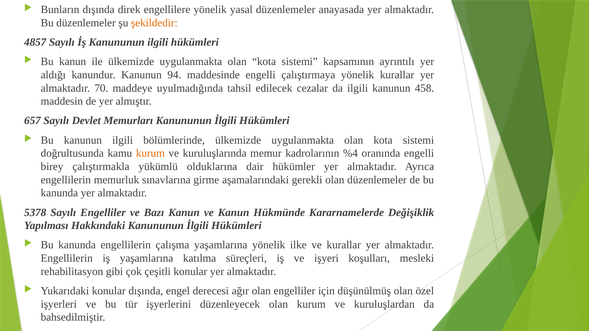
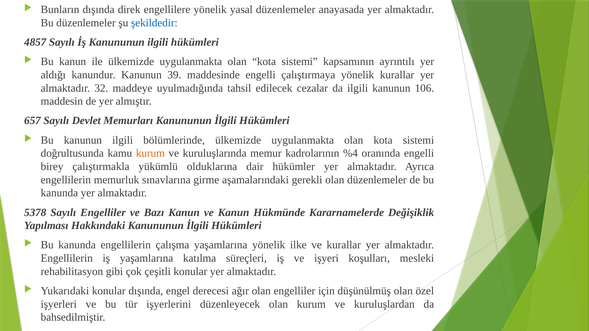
şekildedir colour: orange -> blue (154, 23)
94: 94 -> 39 (174, 75)
70: 70 -> 32 (101, 88)
458: 458 -> 106 (424, 88)
